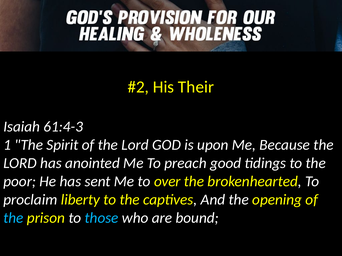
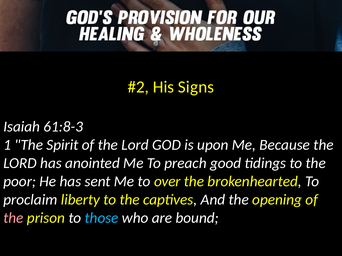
Their: Their -> Signs (196, 87)
61:4-3: 61:4-3 -> 61:8-3 (63, 127)
the colour: light blue -> pink (13, 218)
